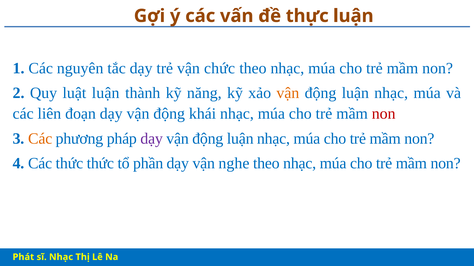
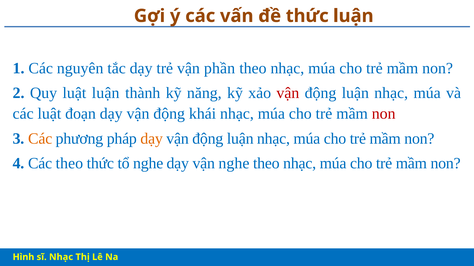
đề thực: thực -> thức (307, 16)
chức: chức -> phần (220, 68)
vận colour: orange -> red (288, 93)
các liên: liên -> luật (49, 114)
dạy colour: purple -> orange (152, 139)
Các thức: thức -> theo (69, 164)
tổ phần: phần -> nghe (148, 164)
Phát: Phát -> Hình (23, 258)
